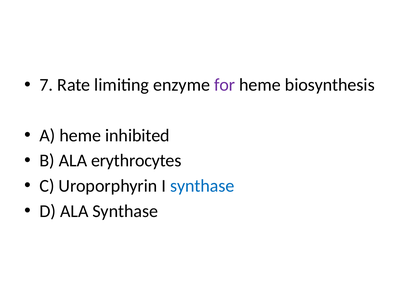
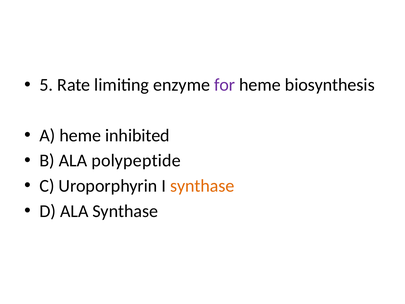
7: 7 -> 5 (46, 85)
erythrocytes: erythrocytes -> polypeptide (136, 161)
synthase colour: blue -> orange (202, 186)
